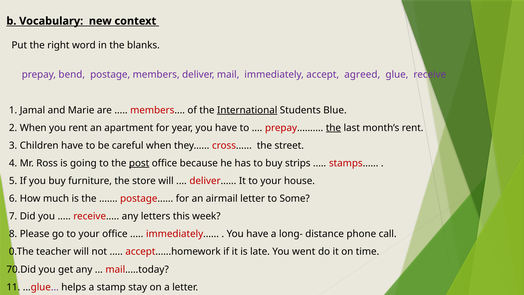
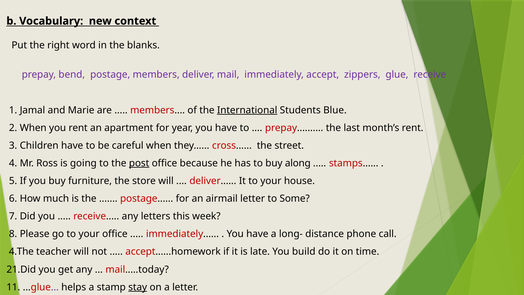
agreed: agreed -> zippers (362, 75)
the underline: present -> none (333, 128)
strips: strips -> along (298, 163)
0.The: 0.The -> 4.The (21, 252)
went: went -> build (304, 252)
70.Did: 70.Did -> 21.Did (21, 269)
stay underline: none -> present (138, 287)
